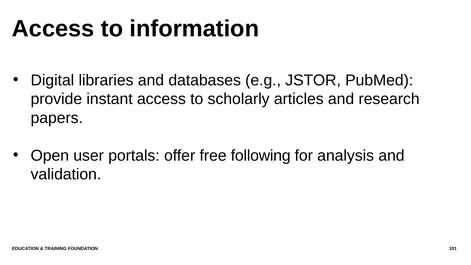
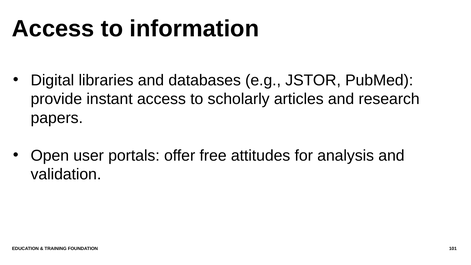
following: following -> attitudes (261, 156)
